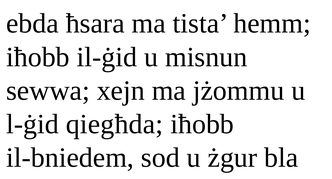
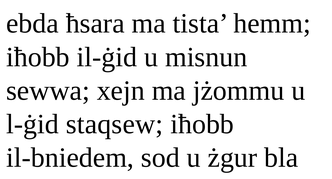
qiegħda: qiegħda -> staqsew (114, 124)
